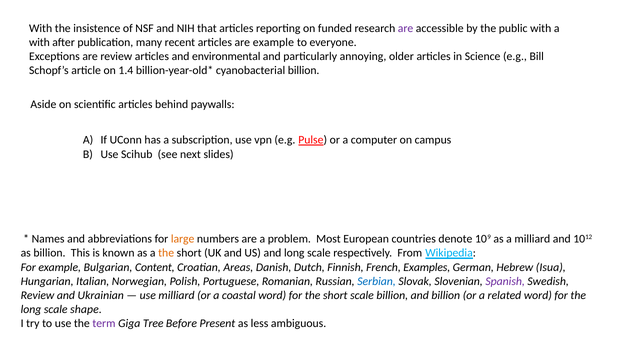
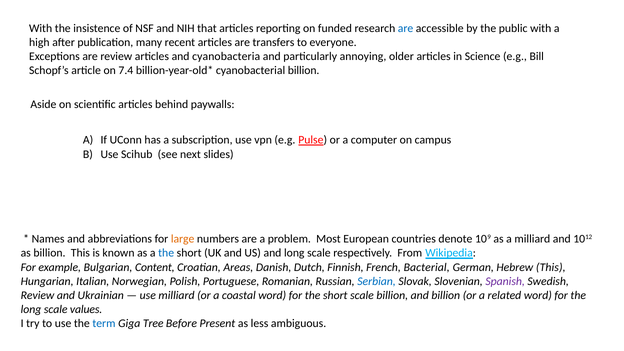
are colour: purple -> blue (406, 28)
with: with -> high (39, 42)
are example: example -> transfers (273, 42)
environmental: environmental -> cyanobacteria (226, 56)
1.4: 1.4 -> 7.4 (126, 70)
the colour: orange -> blue (166, 253)
Examples: Examples -> Bacterial (427, 267)
Hebrew Isua: Isua -> This (551, 267)
shape: shape -> values (86, 310)
term colour: purple -> blue (104, 324)
